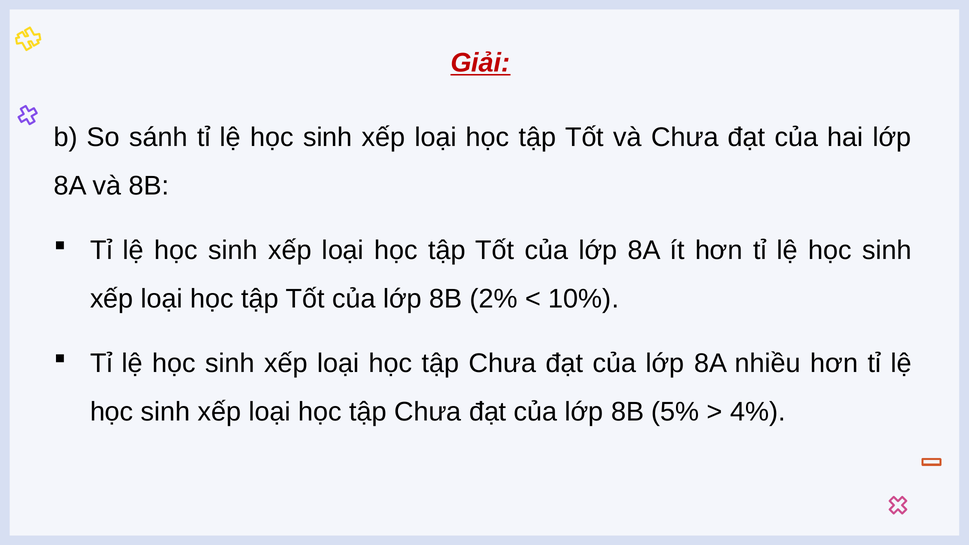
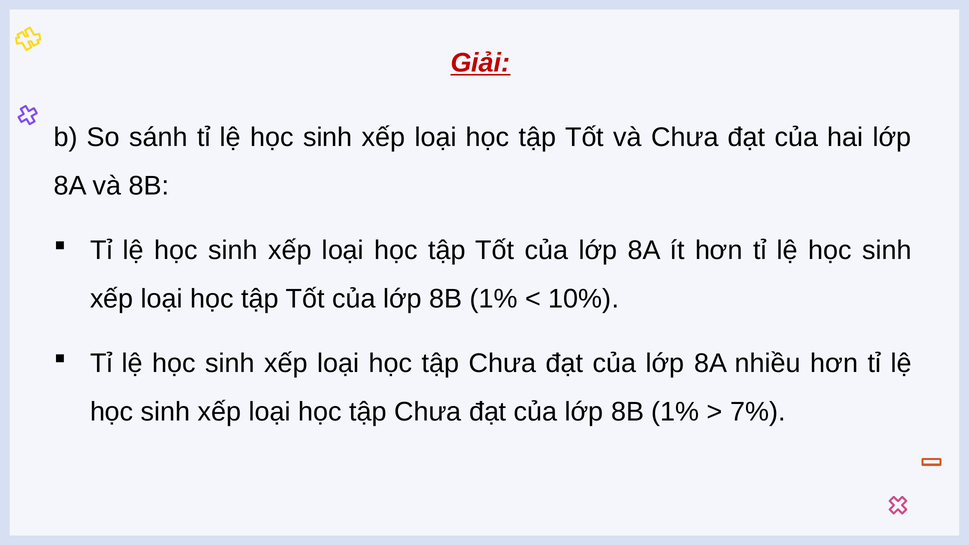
2%: 2% -> 1% (494, 299)
5%: 5% -> 1% (675, 412)
4%: 4% -> 7% (758, 412)
